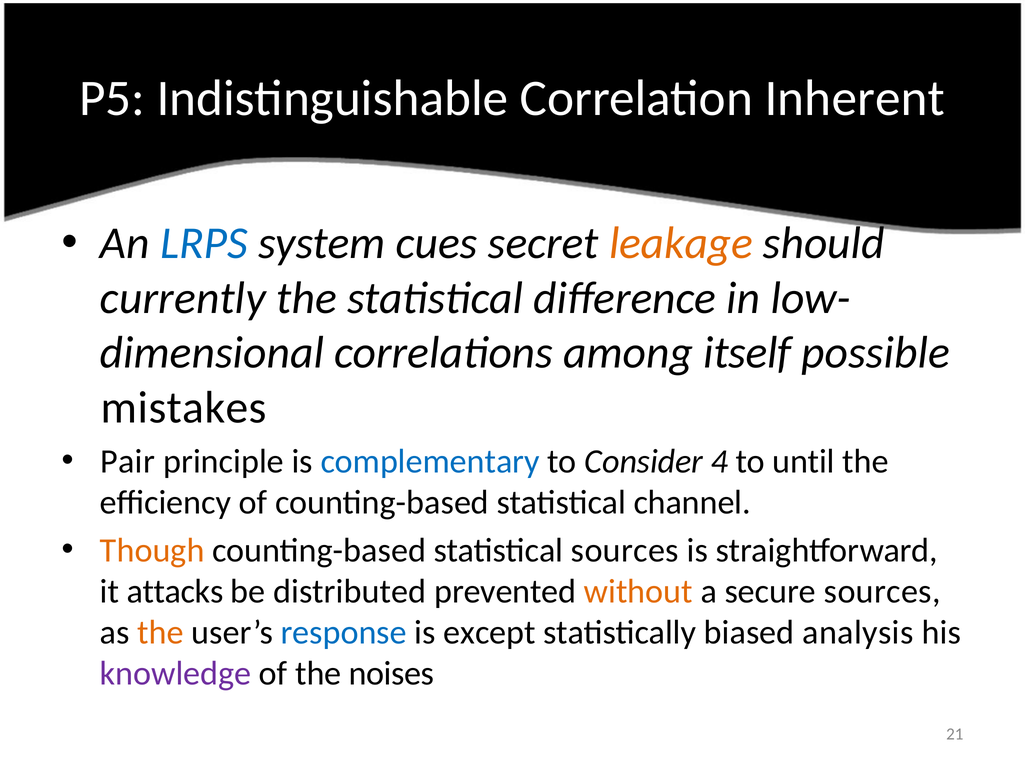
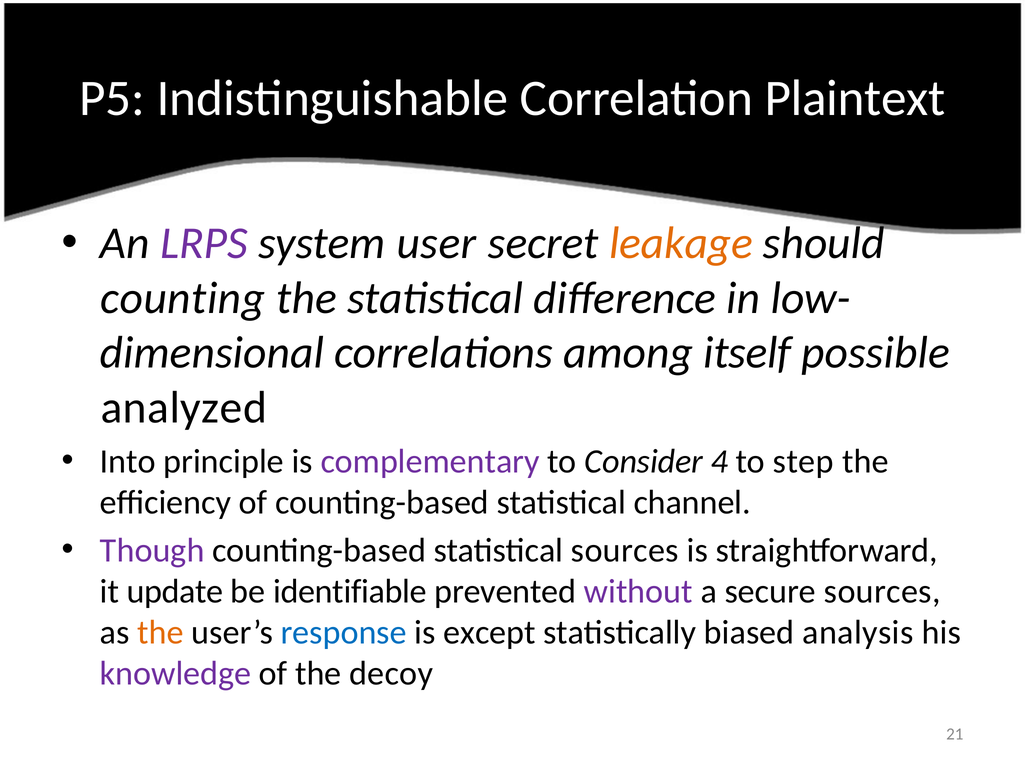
Inherent: Inherent -> Plaintext (855, 98)
LRPS colour: blue -> purple (204, 243)
cues: cues -> user (436, 243)
currently: currently -> counting (183, 298)
mistakes: mistakes -> analyzed (184, 407)
Pair: Pair -> Into (128, 461)
complementary colour: blue -> purple (430, 461)
until: until -> step (803, 461)
Though colour: orange -> purple (152, 550)
attacks: attacks -> update (175, 591)
distributed: distributed -> identifiable (350, 591)
without colour: orange -> purple (638, 591)
noises: noises -> decoy (391, 673)
